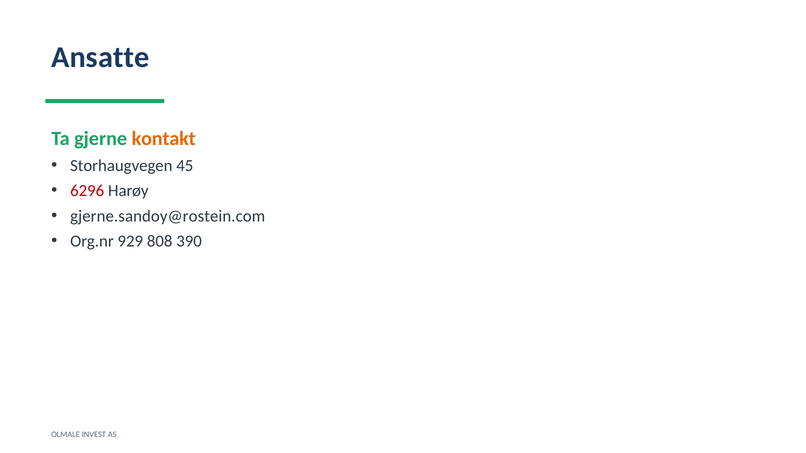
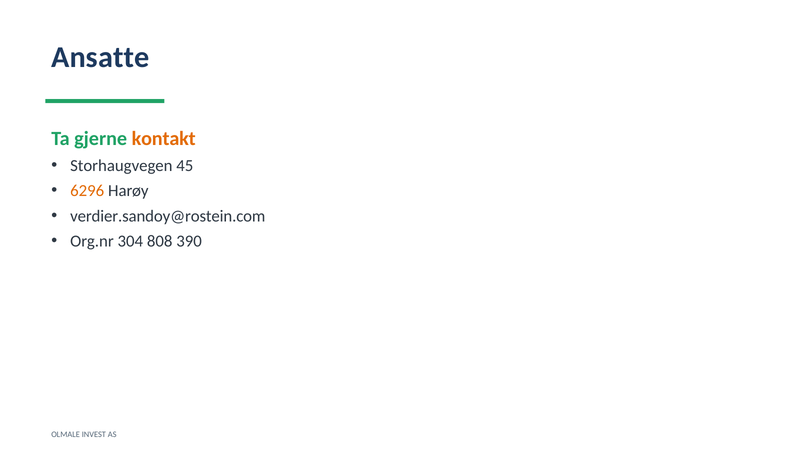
6296 colour: red -> orange (87, 191)
gjerne.sandoy@rostein.com: gjerne.sandoy@rostein.com -> verdier.sandoy@rostein.com (168, 216)
929: 929 -> 304 (130, 241)
